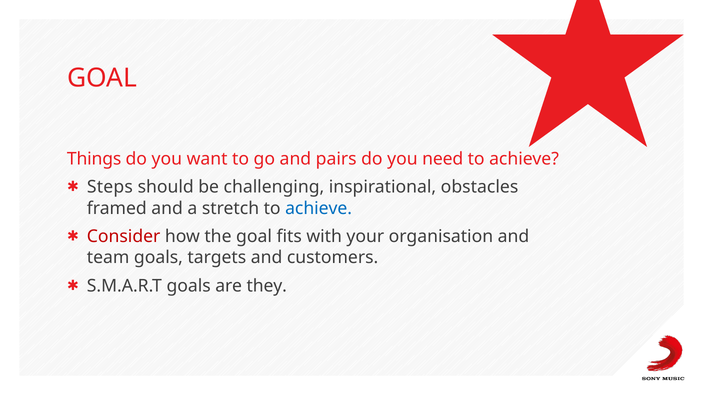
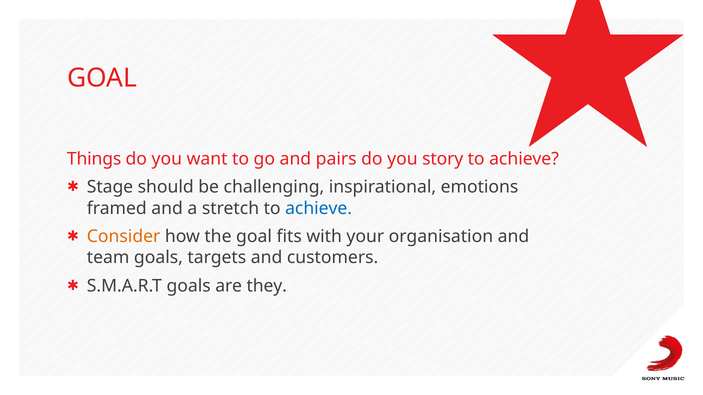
need: need -> story (443, 159)
Steps: Steps -> Stage (110, 187)
obstacles: obstacles -> emotions (480, 187)
Consider colour: red -> orange (124, 237)
